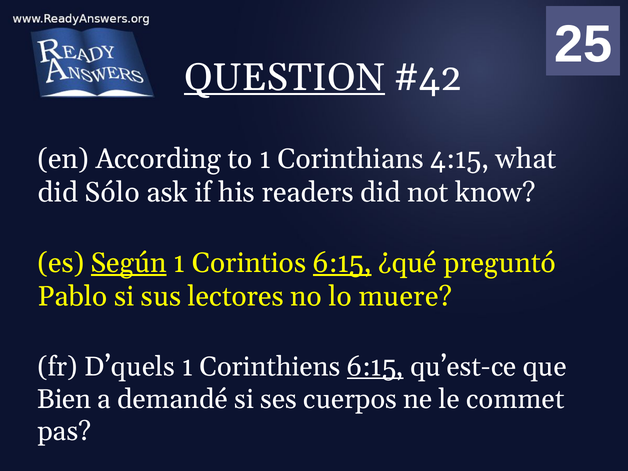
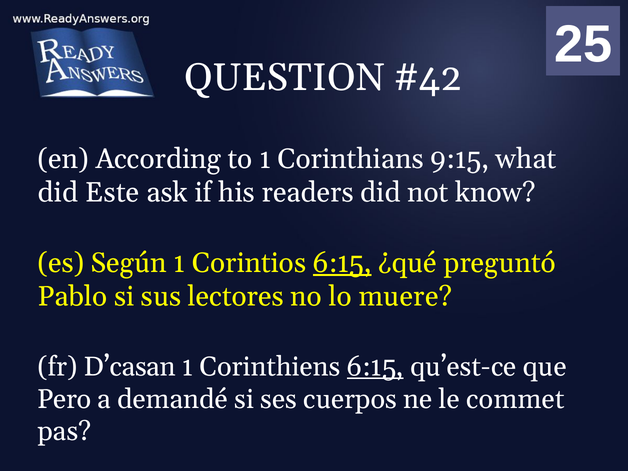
QUESTION underline: present -> none (285, 78)
4:15: 4:15 -> 9:15 (460, 159)
Sólo: Sólo -> Este (112, 192)
Según underline: present -> none (129, 263)
D’quels: D’quels -> D’casan (130, 367)
Bien: Bien -> Pero (64, 399)
